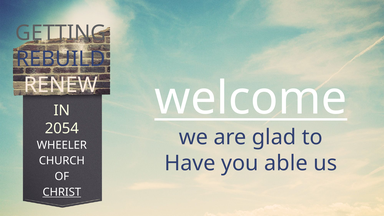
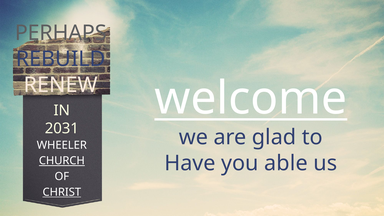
GETTING: GETTING -> PERHAPS (61, 33)
2054: 2054 -> 2031 (62, 128)
CHURCH underline: none -> present (62, 161)
